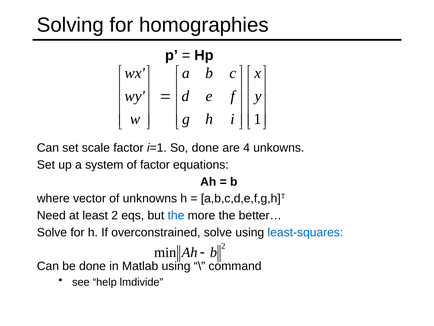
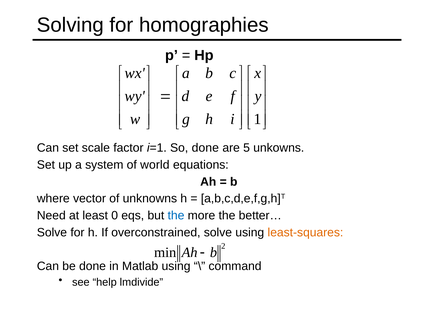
4: 4 -> 5 (247, 148)
of factor: factor -> world (155, 165)
least 2: 2 -> 0 (115, 215)
least-squares colour: blue -> orange (305, 232)
